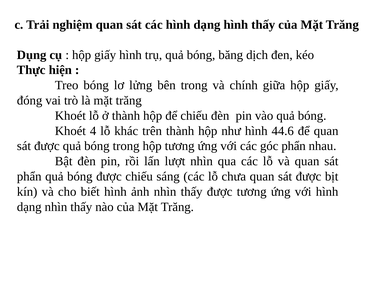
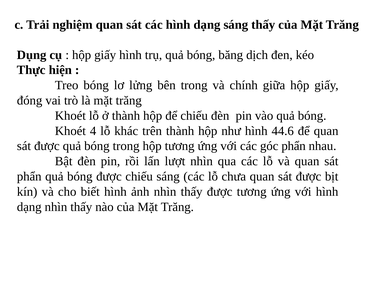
dạng hình: hình -> sáng (236, 25)
